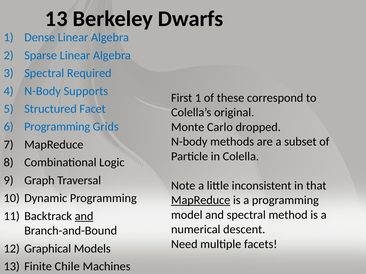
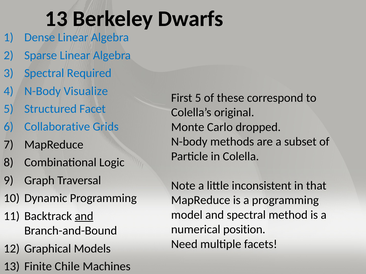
Supports: Supports -> Visualize (86, 91)
First 1: 1 -> 5 (198, 98)
6 Programming: Programming -> Collaborative (57, 127)
MapReduce underline: present -> none (201, 201)
descent: descent -> position (244, 230)
